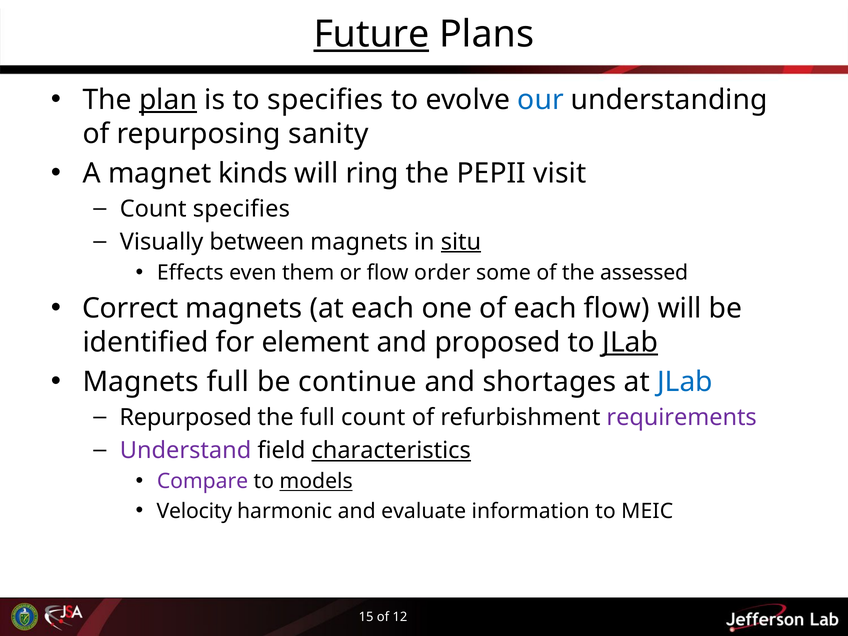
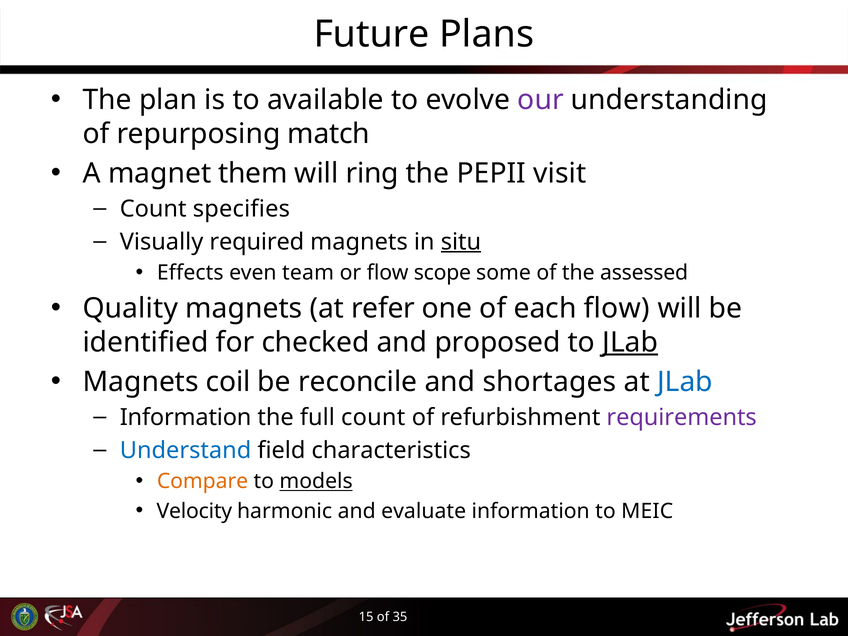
Future underline: present -> none (371, 34)
plan underline: present -> none (168, 100)
to specifies: specifies -> available (326, 100)
our colour: blue -> purple (541, 100)
sanity: sanity -> match (329, 134)
kinds: kinds -> them (253, 173)
between: between -> required (257, 242)
them: them -> team (308, 273)
order: order -> scope (442, 273)
Correct: Correct -> Quality (130, 309)
at each: each -> refer (383, 309)
element: element -> checked (316, 342)
Magnets full: full -> coil (228, 382)
continue: continue -> reconcile (358, 382)
Repurposed: Repurposed -> Information (186, 417)
Understand colour: purple -> blue (186, 450)
characteristics underline: present -> none (391, 450)
Compare colour: purple -> orange (203, 481)
12: 12 -> 35 (400, 617)
